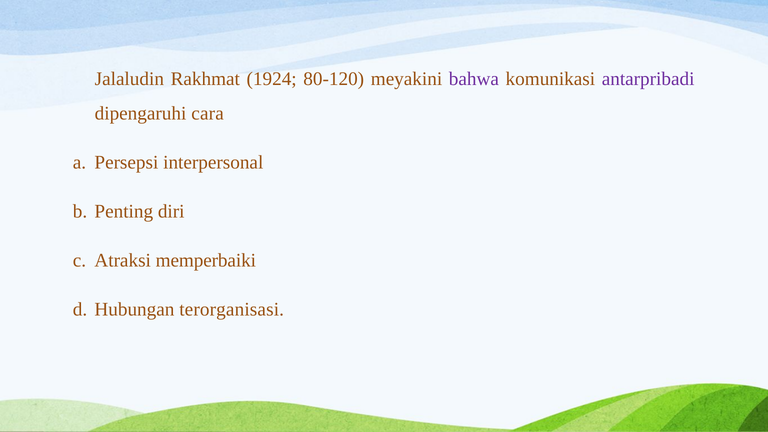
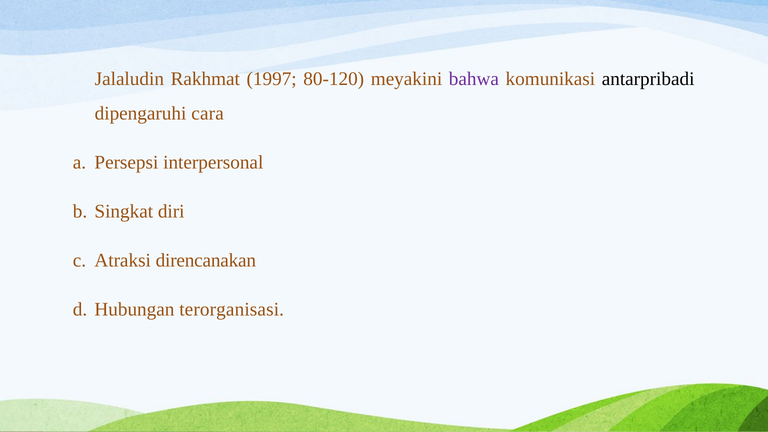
1924: 1924 -> 1997 (272, 79)
antarpribadi colour: purple -> black (648, 79)
Penting: Penting -> Singkat (124, 211)
memperbaiki: memperbaiki -> direncanakan (206, 260)
